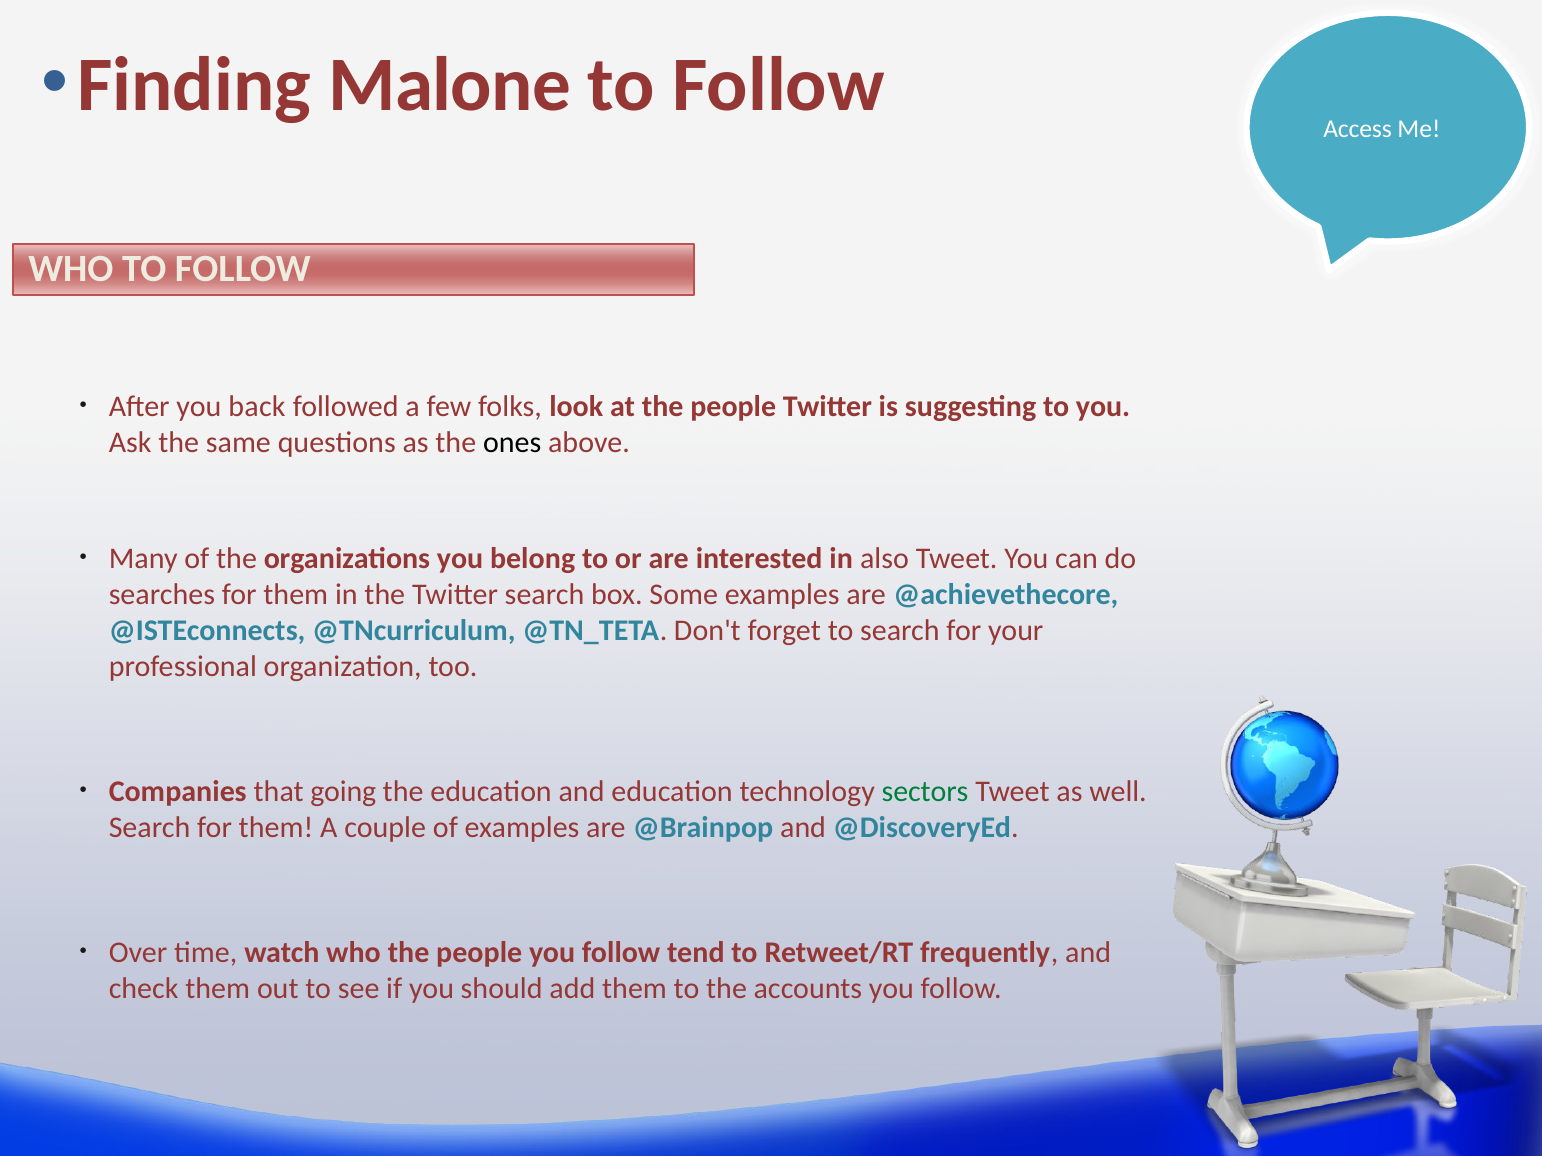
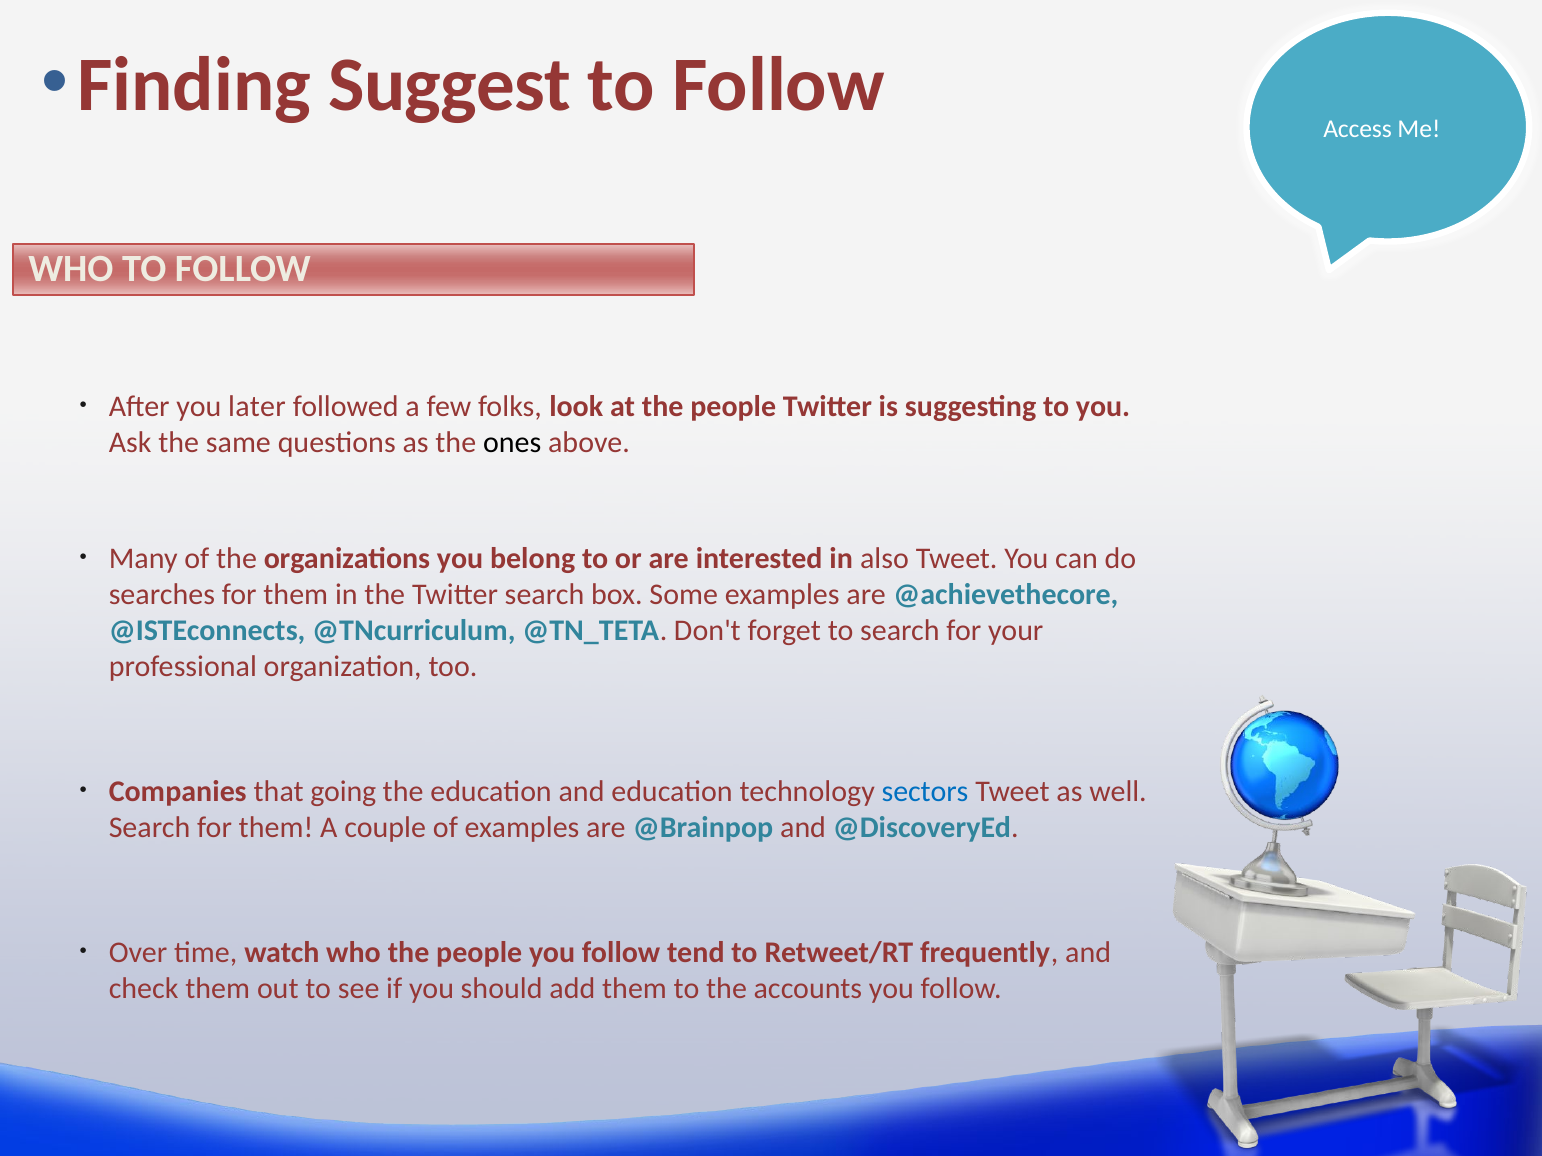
Malone: Malone -> Suggest (450, 85)
back: back -> later (257, 406)
sectors colour: green -> blue (925, 792)
